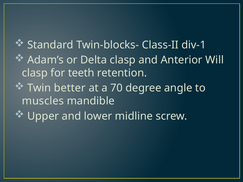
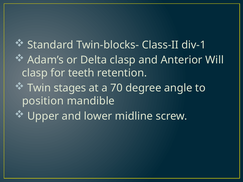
better: better -> stages (70, 88)
muscles: muscles -> position (43, 101)
